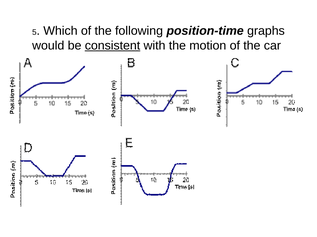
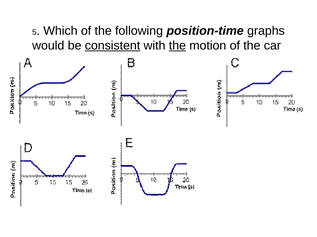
the underline: none -> present (177, 46)
